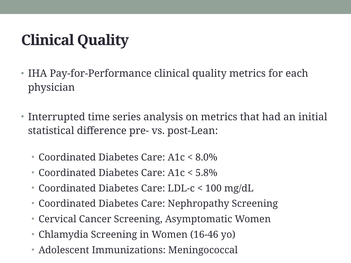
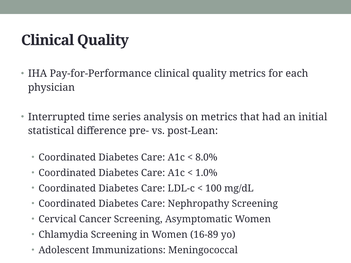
5.8%: 5.8% -> 1.0% (206, 173)
16-46: 16-46 -> 16-89 (204, 235)
